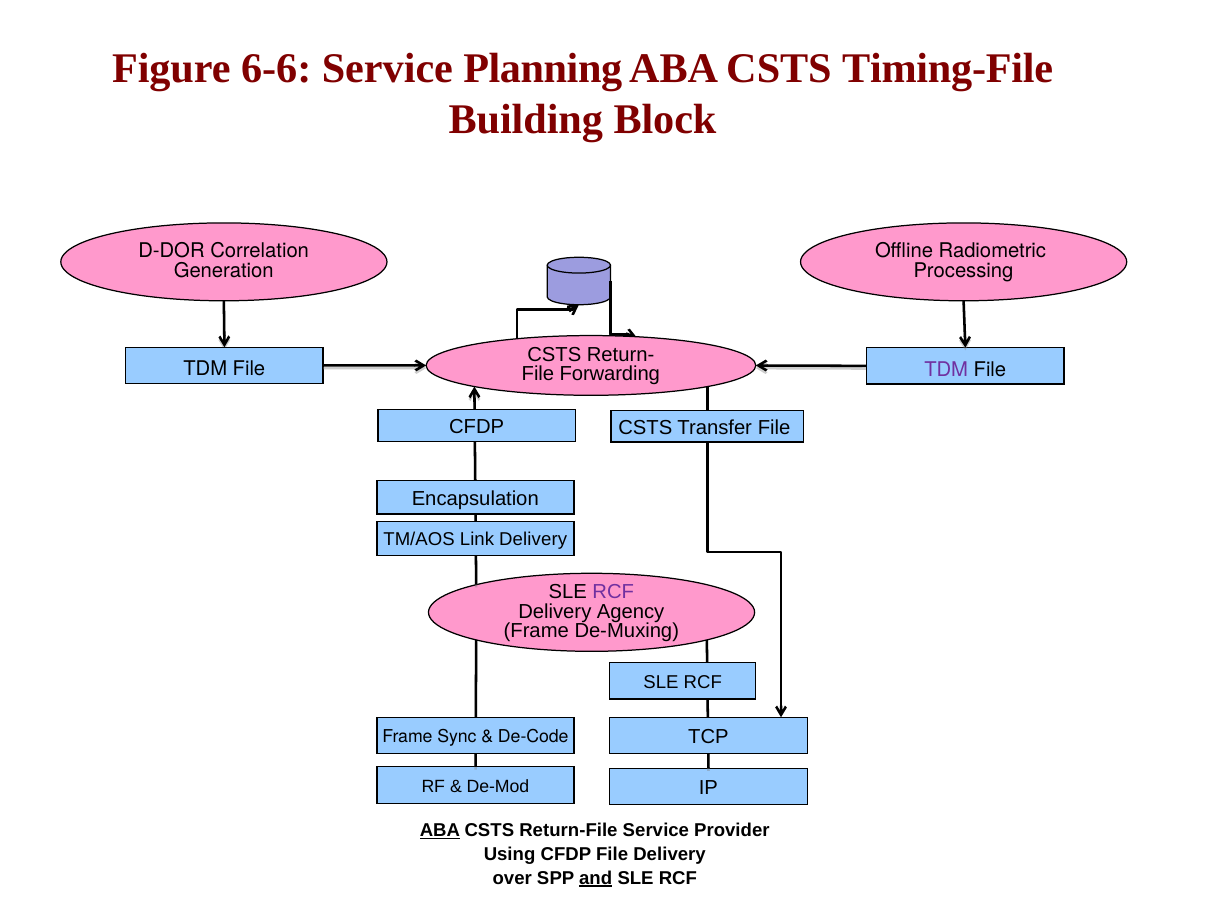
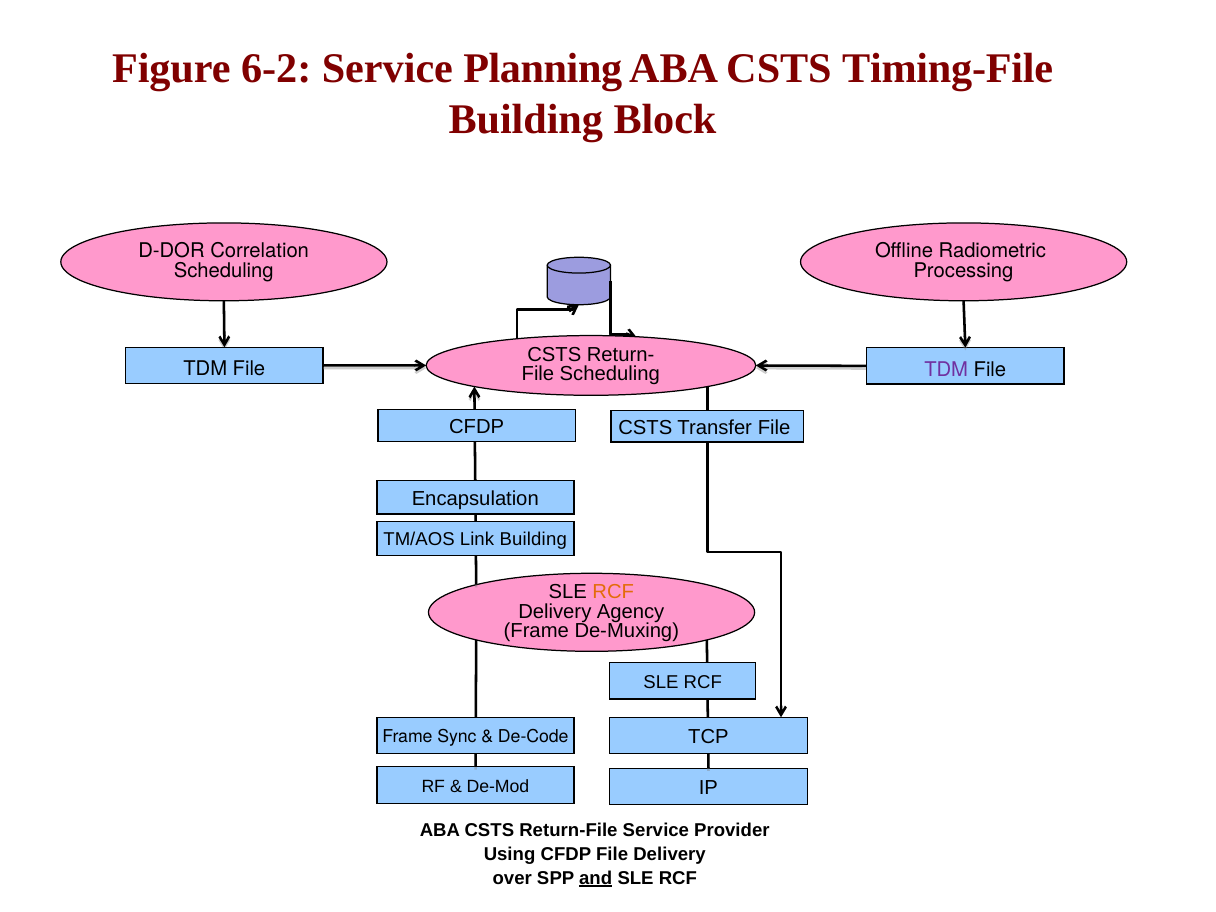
6-6: 6-6 -> 6-2 (276, 69)
Generation: Generation -> Scheduling (224, 271)
File Forwarding: Forwarding -> Scheduling (610, 374)
Link Delivery: Delivery -> Building (533, 540)
RCF colour: purple -> orange (613, 592)
ABA underline: present -> none (440, 831)
